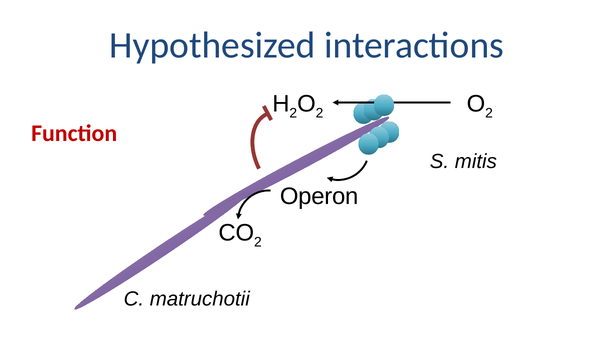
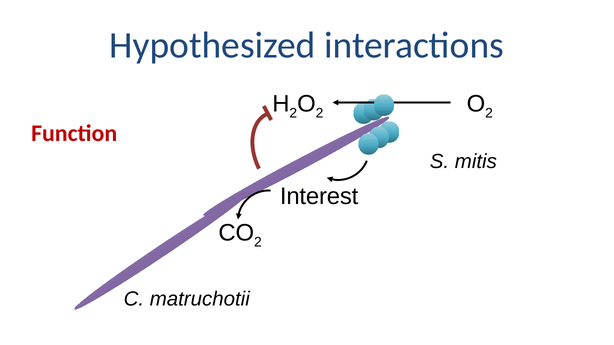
Operon: Operon -> Interest (319, 197)
